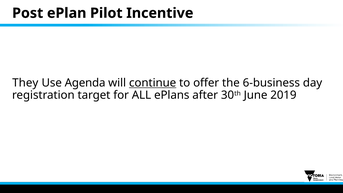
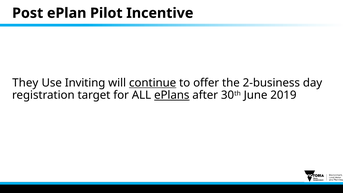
Agenda: Agenda -> Inviting (85, 83)
6-business: 6-business -> 2-business (271, 83)
ePlans underline: none -> present (172, 95)
